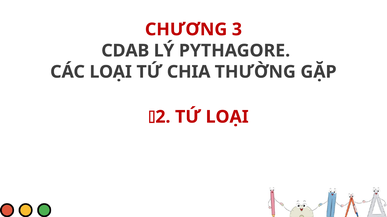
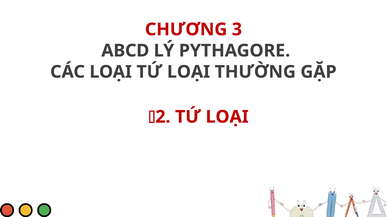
CDAB: CDAB -> ABCD (125, 51)
LOẠI TỨ CHIA: CHIA -> LOẠI (189, 72)
